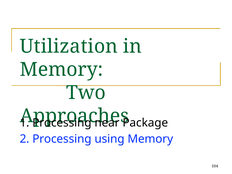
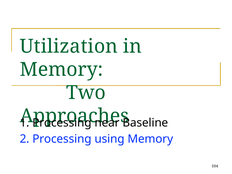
Package: Package -> Baseline (145, 123)
